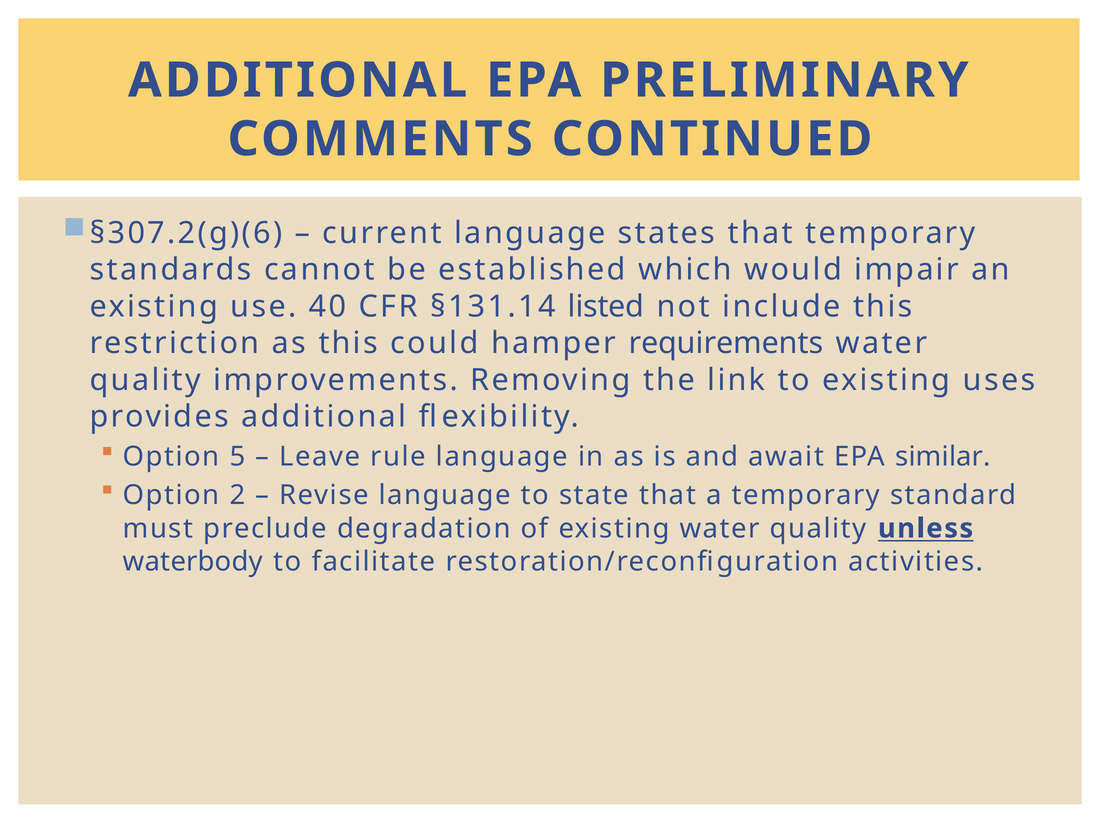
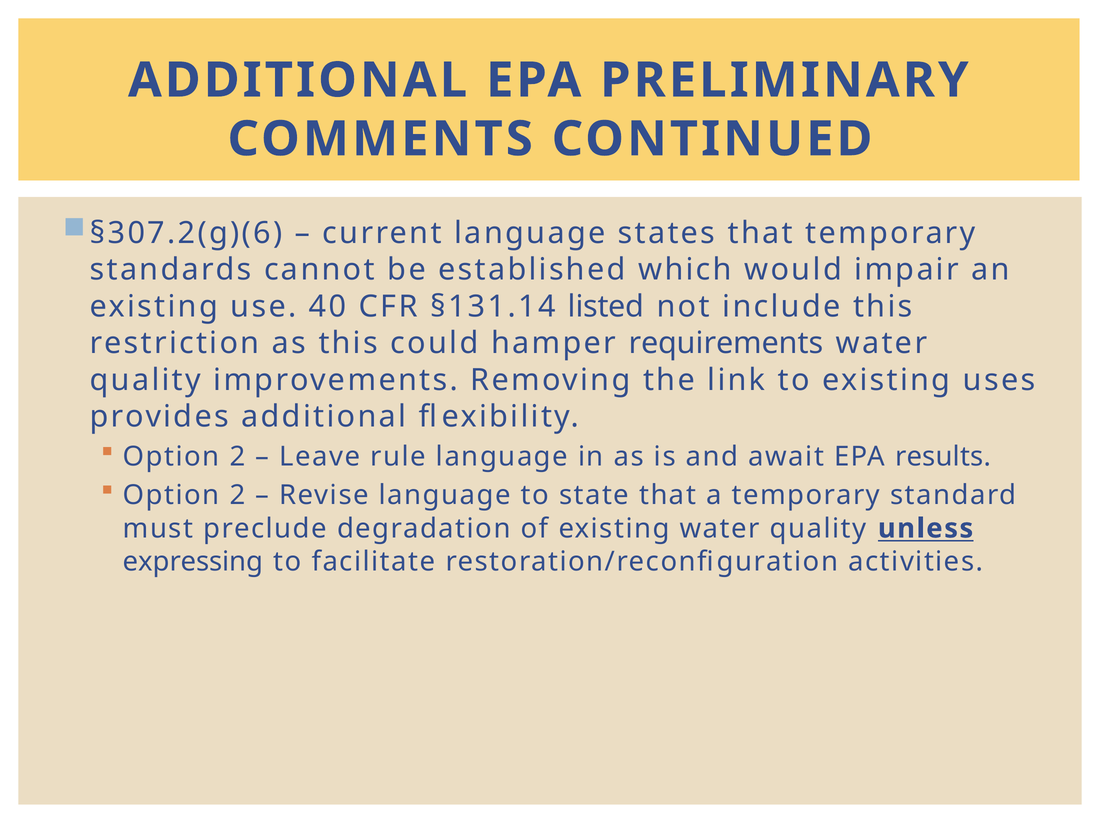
5: 5 -> 2 (237, 457)
similar: similar -> results (943, 457)
waterbody: waterbody -> expressing (193, 561)
